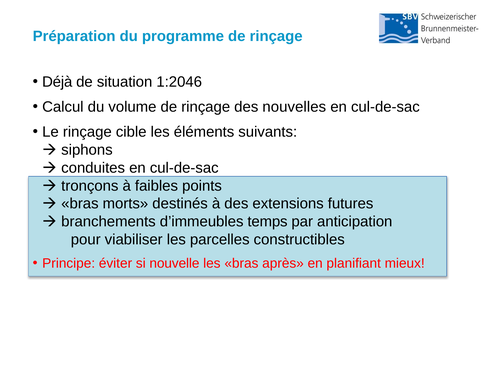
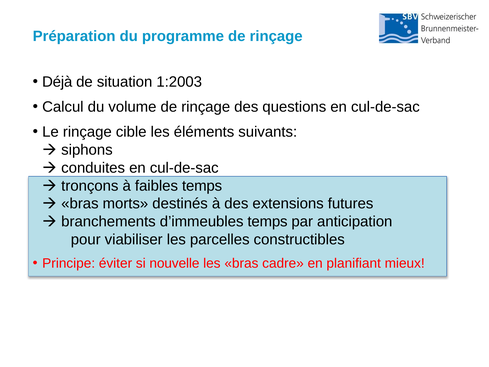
1:2046: 1:2046 -> 1:2003 (179, 82)
nouvelles: nouvelles -> questions (294, 107)
faibles points: points -> temps (202, 186)
après: après -> cadre (283, 263)
